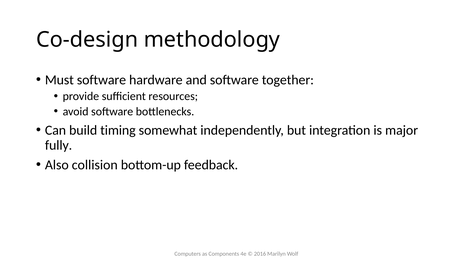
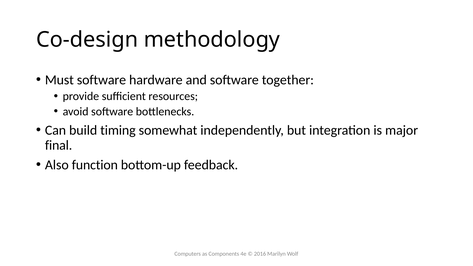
fully: fully -> final (59, 145)
collision: collision -> function (95, 165)
